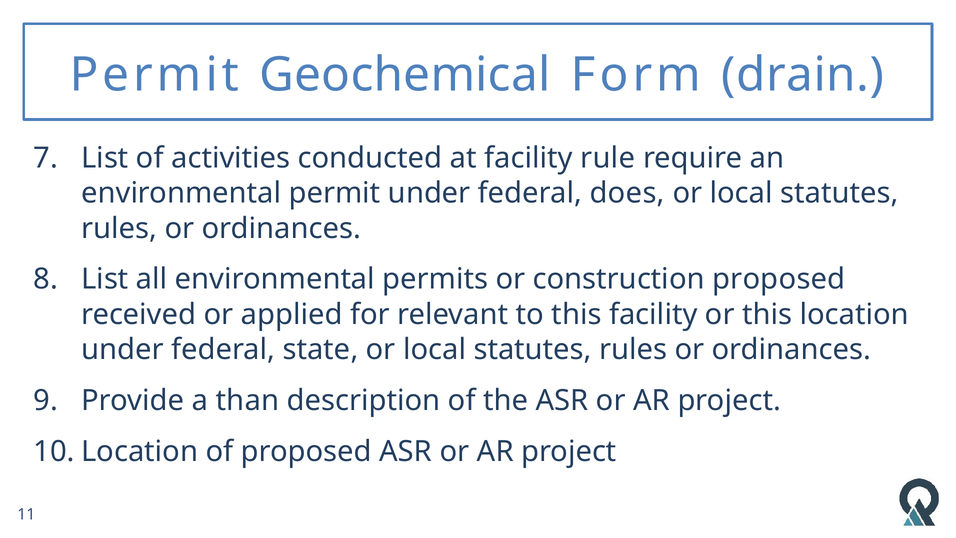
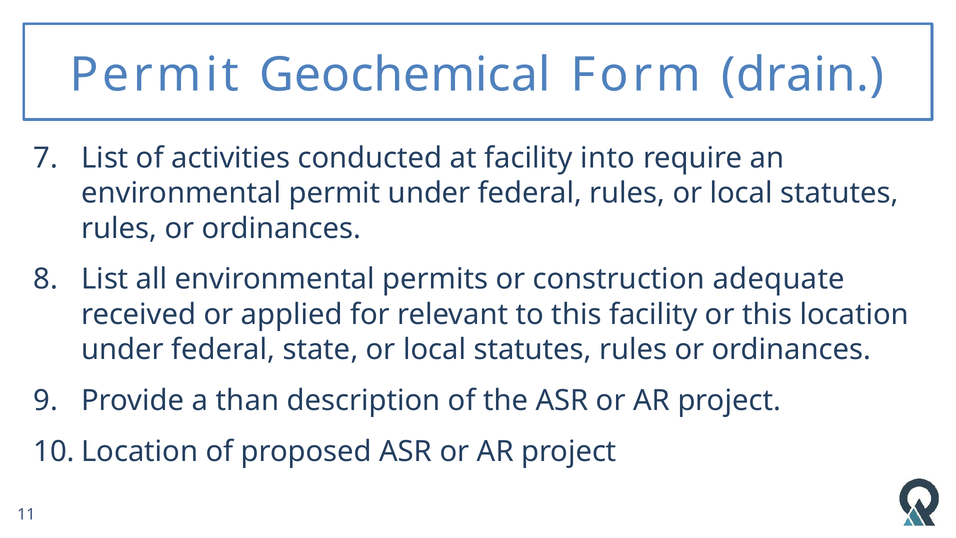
rule: rule -> into (608, 158)
federal does: does -> rules (627, 193)
construction proposed: proposed -> adequate (779, 279)
